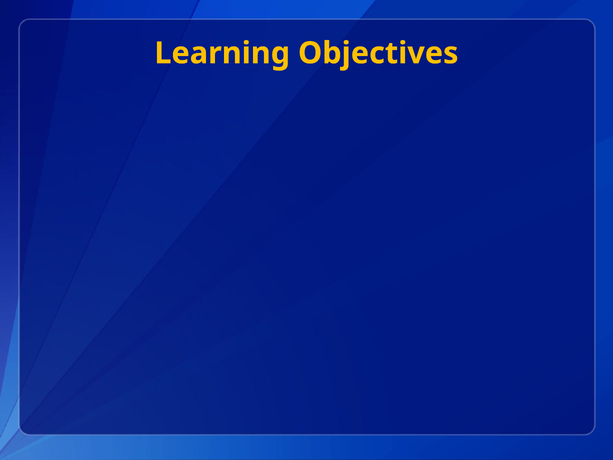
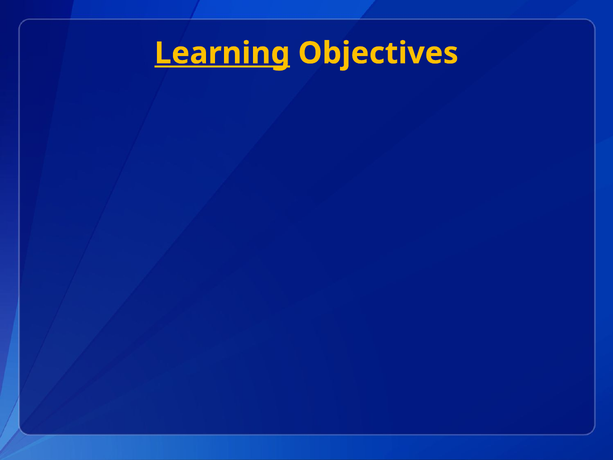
Learning underline: none -> present (222, 53)
